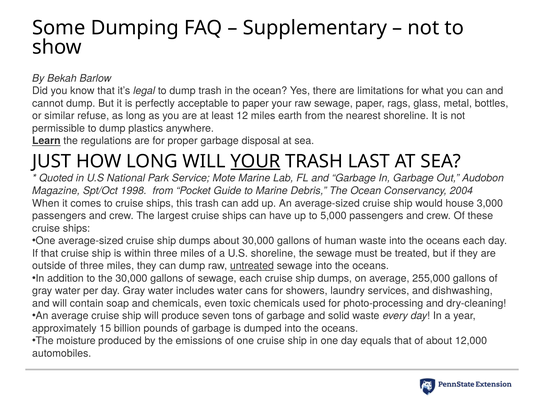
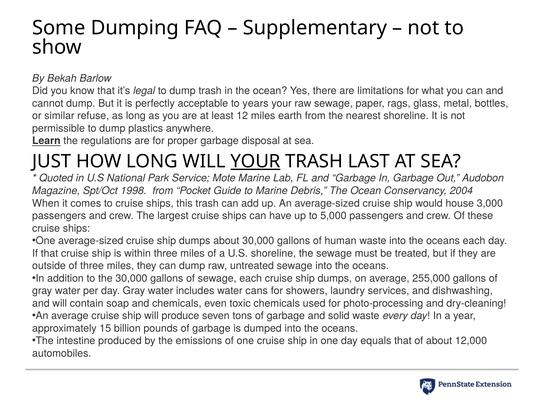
to paper: paper -> years (256, 103)
untreated underline: present -> none (252, 266)
moisture: moisture -> intestine (76, 341)
